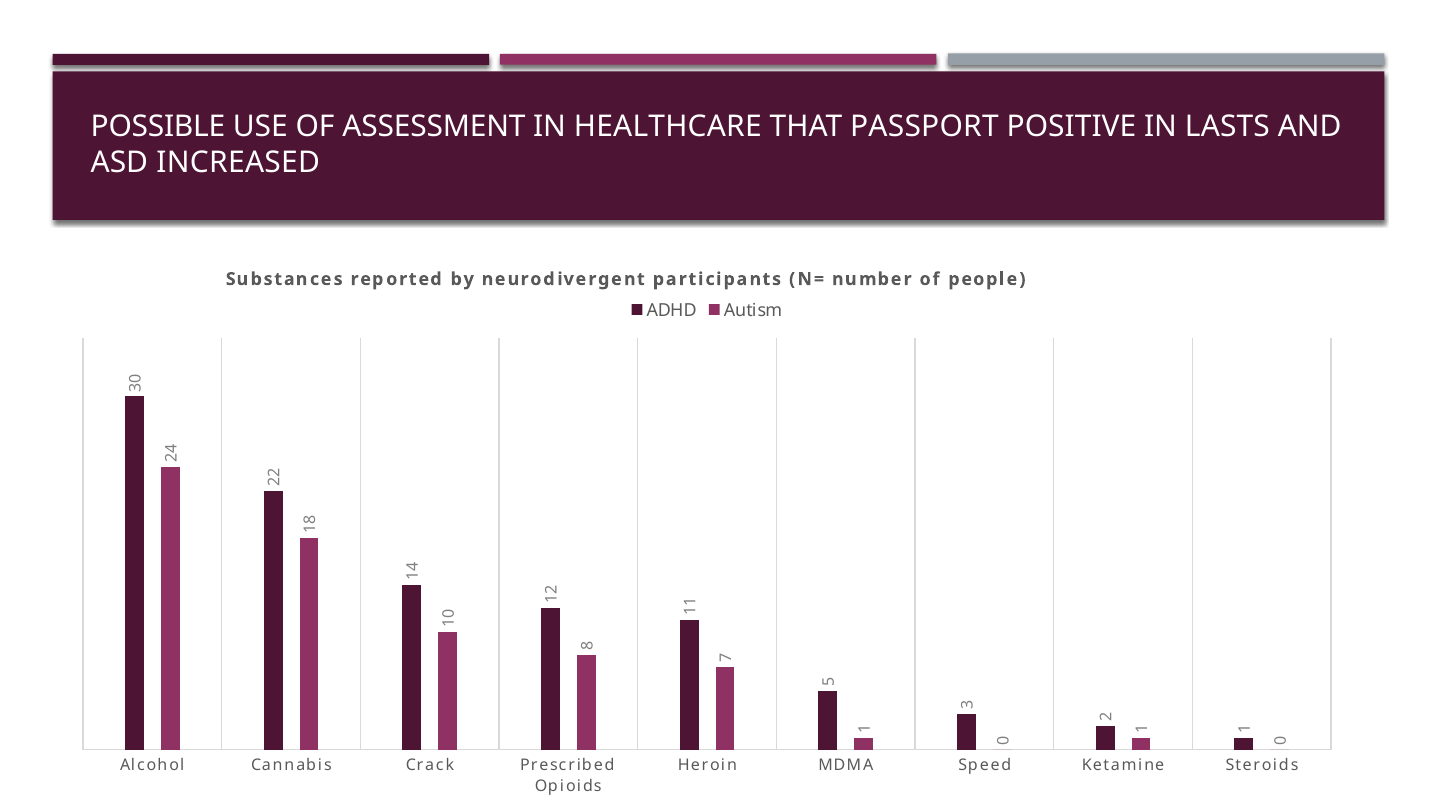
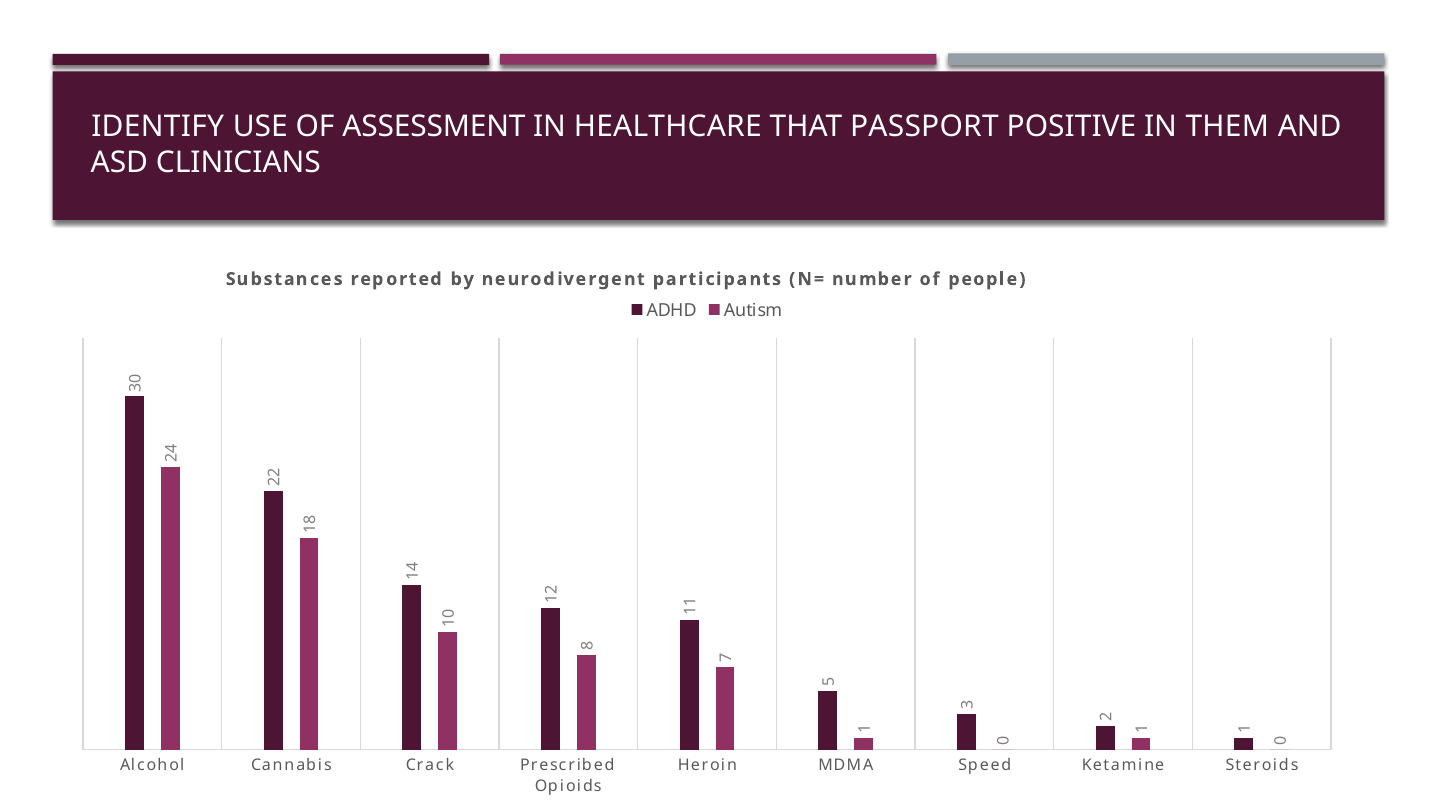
POSSIBLE: POSSIBLE -> IDENTIFY (158, 127)
LASTS: LASTS -> THEM (1227, 127)
INCREASED: INCREASED -> CLINICIANS (238, 163)
